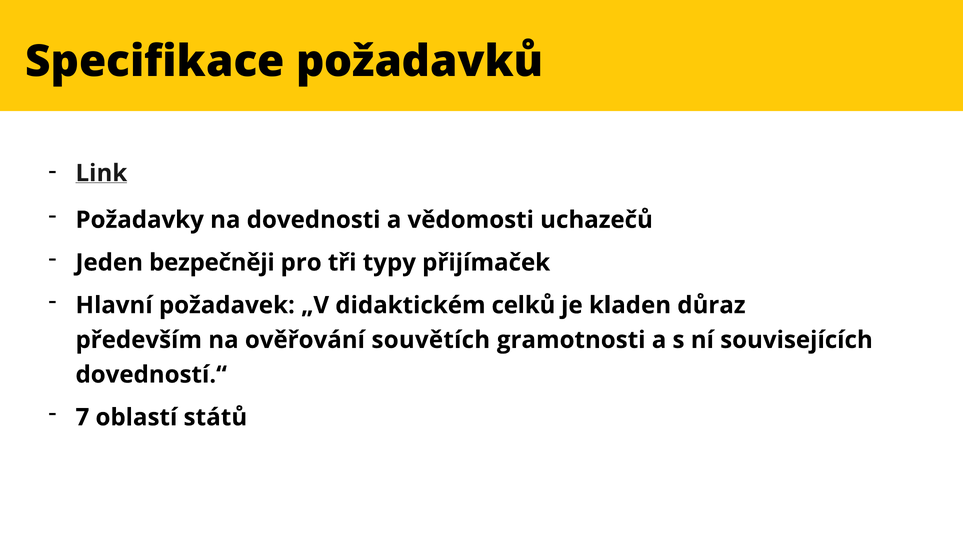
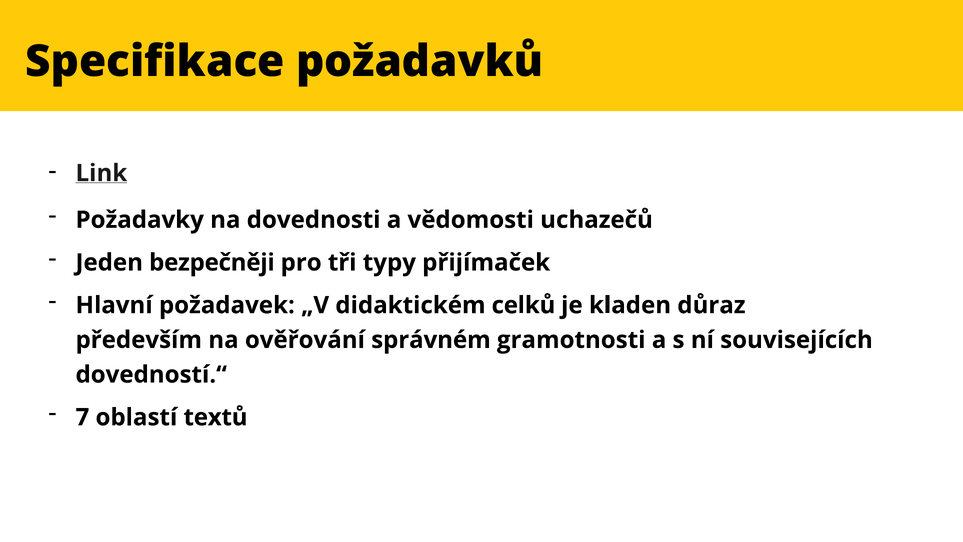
souvětích: souvětích -> správném (431, 340)
států: států -> textů (216, 417)
